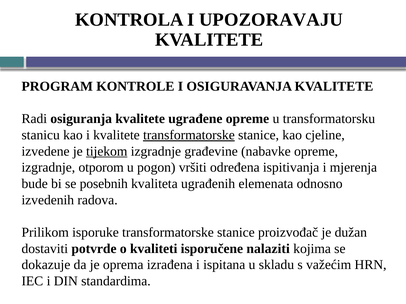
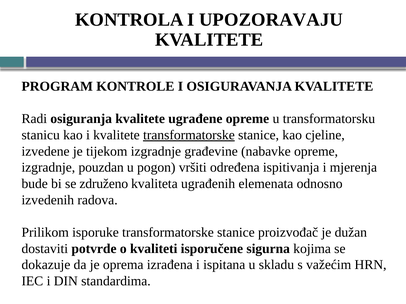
tijekom underline: present -> none (107, 152)
otporom: otporom -> pouzdan (101, 168)
posebnih: posebnih -> združeno (104, 184)
nalaziti: nalaziti -> sigurna (268, 249)
